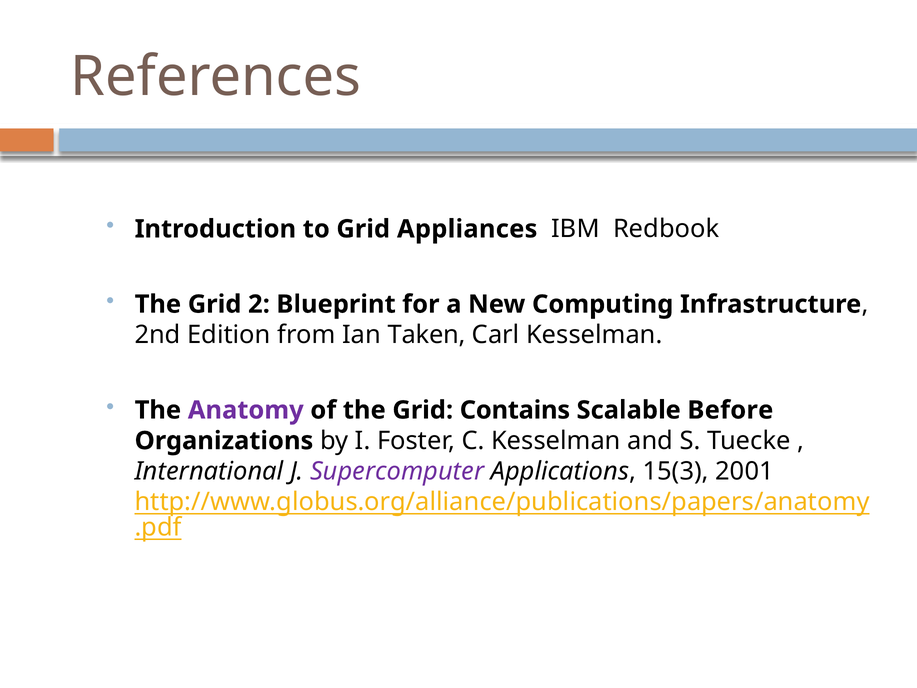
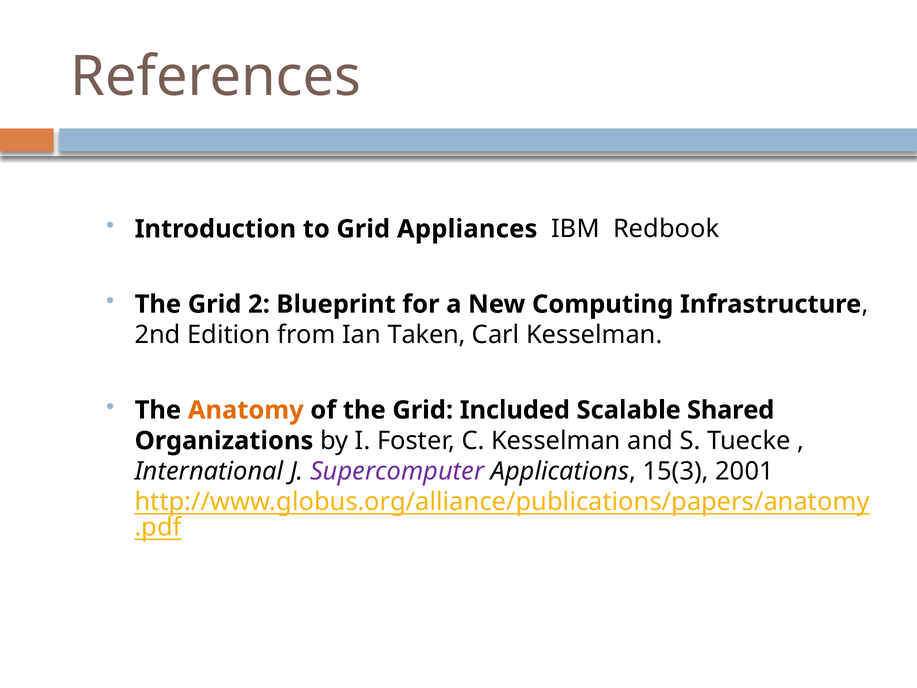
Anatomy colour: purple -> orange (246, 410)
Contains: Contains -> Included (515, 410)
Before: Before -> Shared (731, 410)
